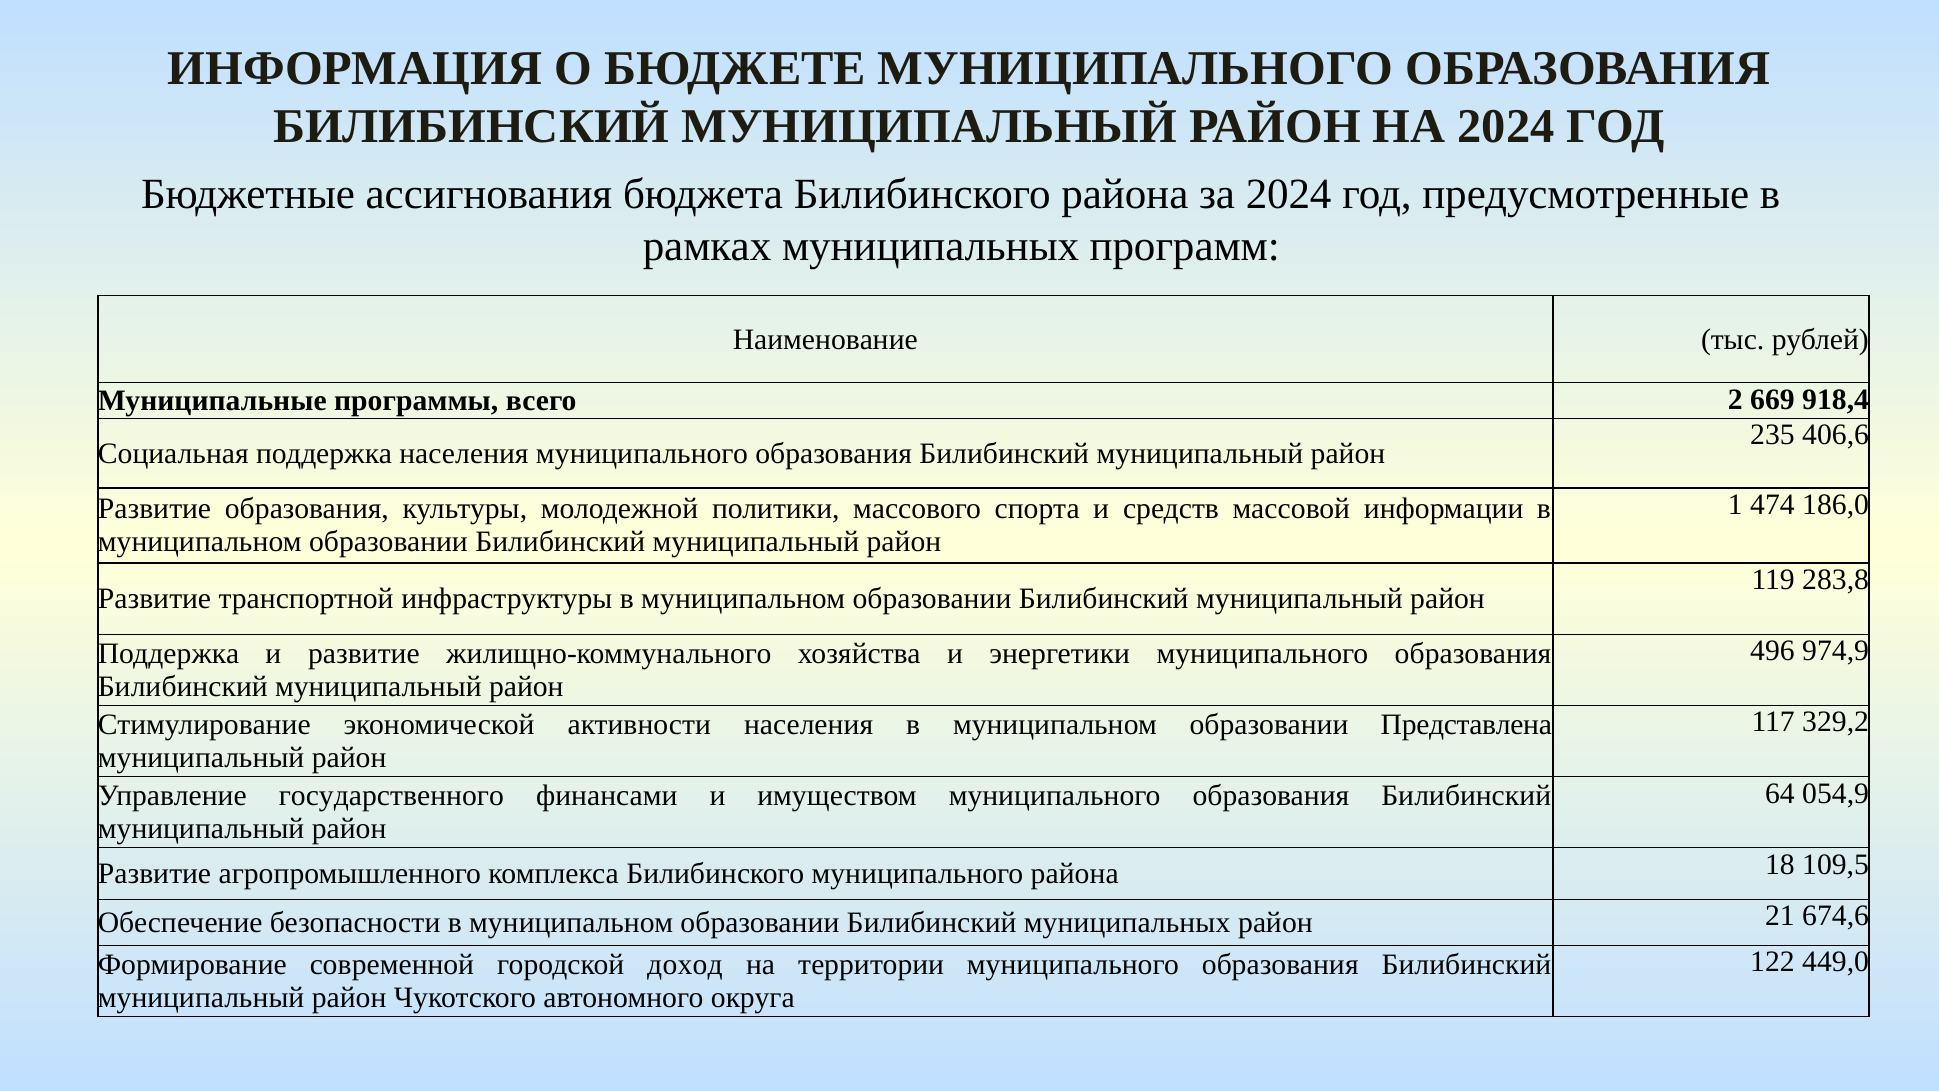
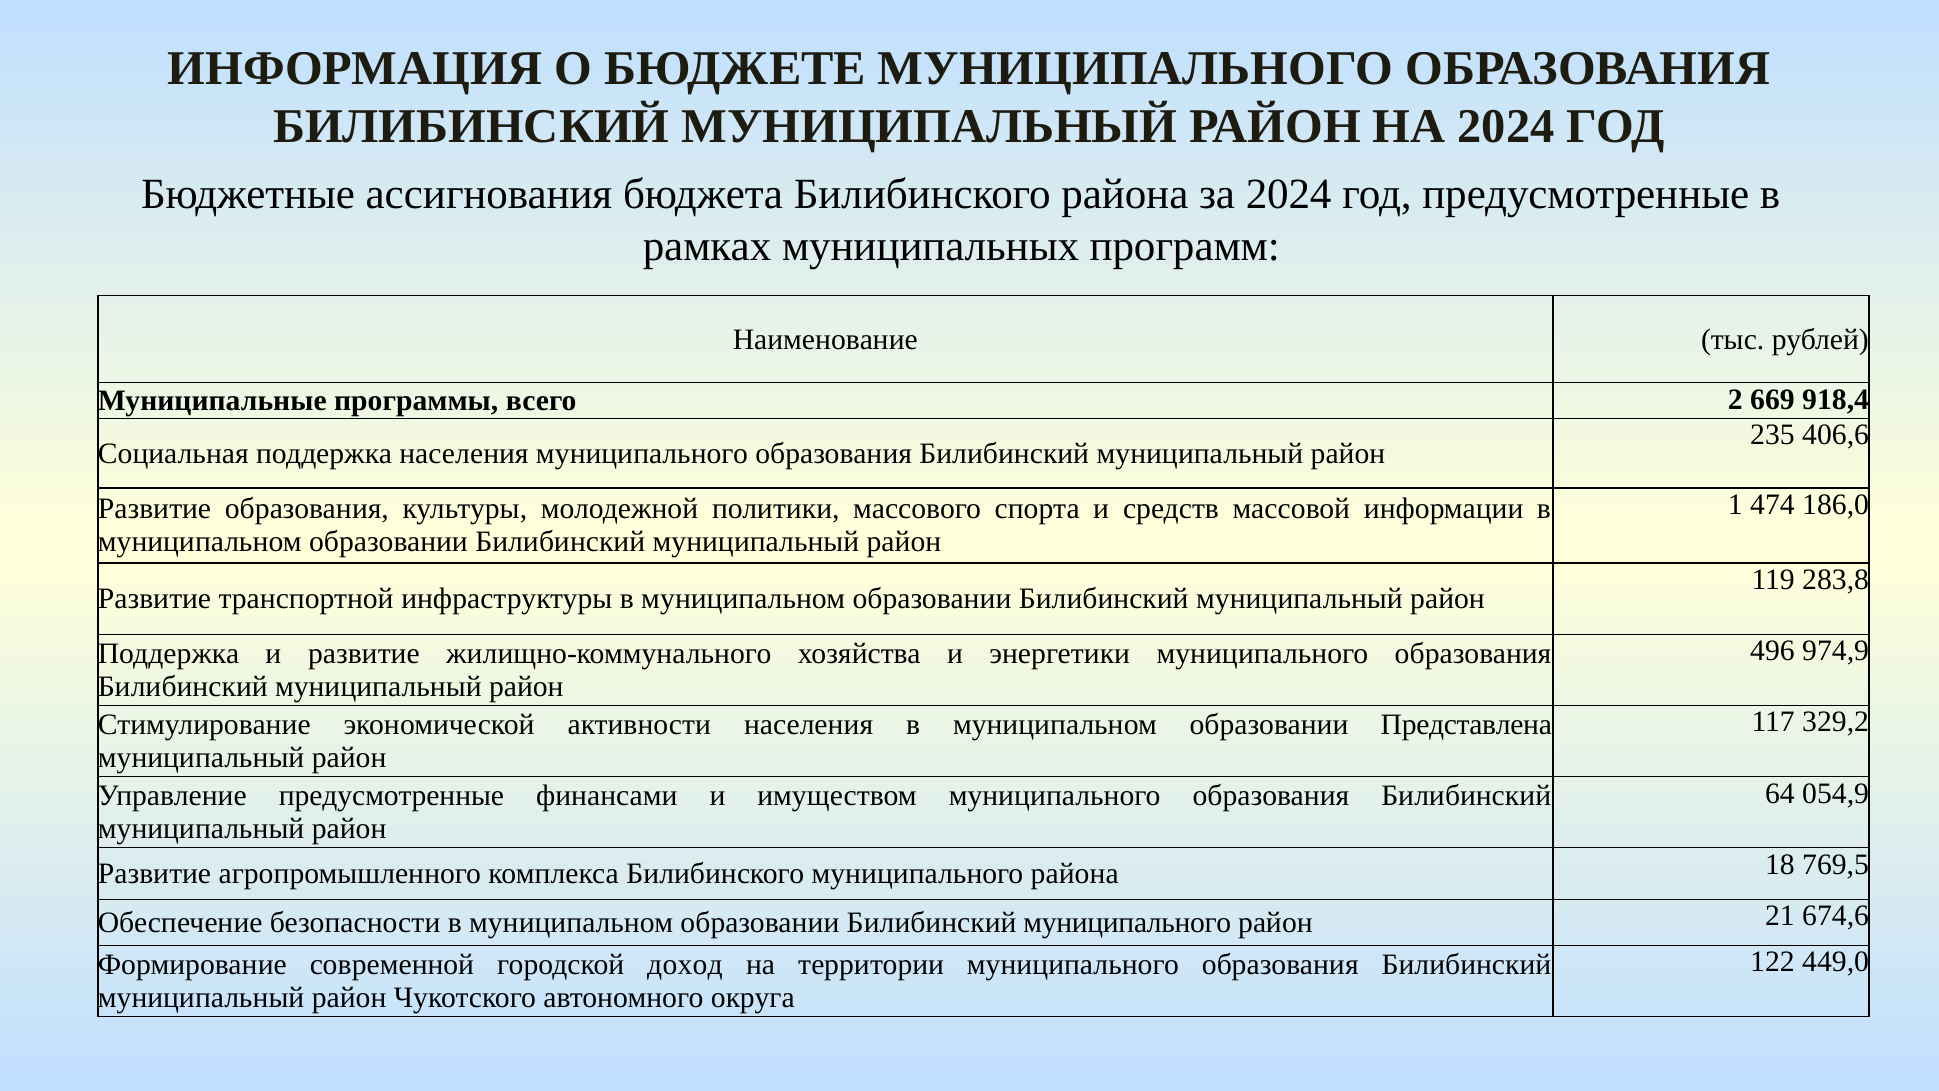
Управление государственного: государственного -> предусмотренные (391, 796)
109,5: 109,5 -> 769,5 (1836, 864)
Билибинский муниципальных: муниципальных -> муниципального (1127, 922)
